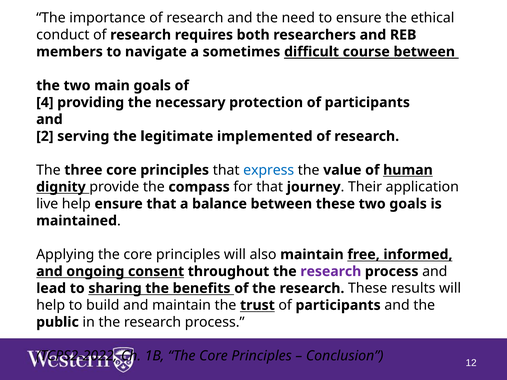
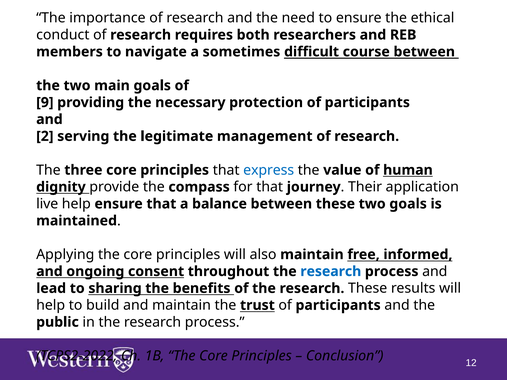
4: 4 -> 9 (45, 103)
implemented: implemented -> management (265, 136)
research colour: purple -> blue (331, 272)
